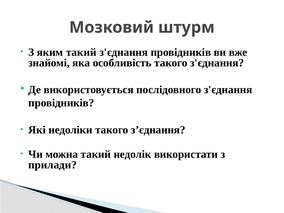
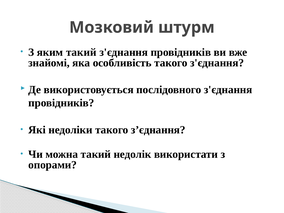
прилади: прилади -> опорами (53, 165)
